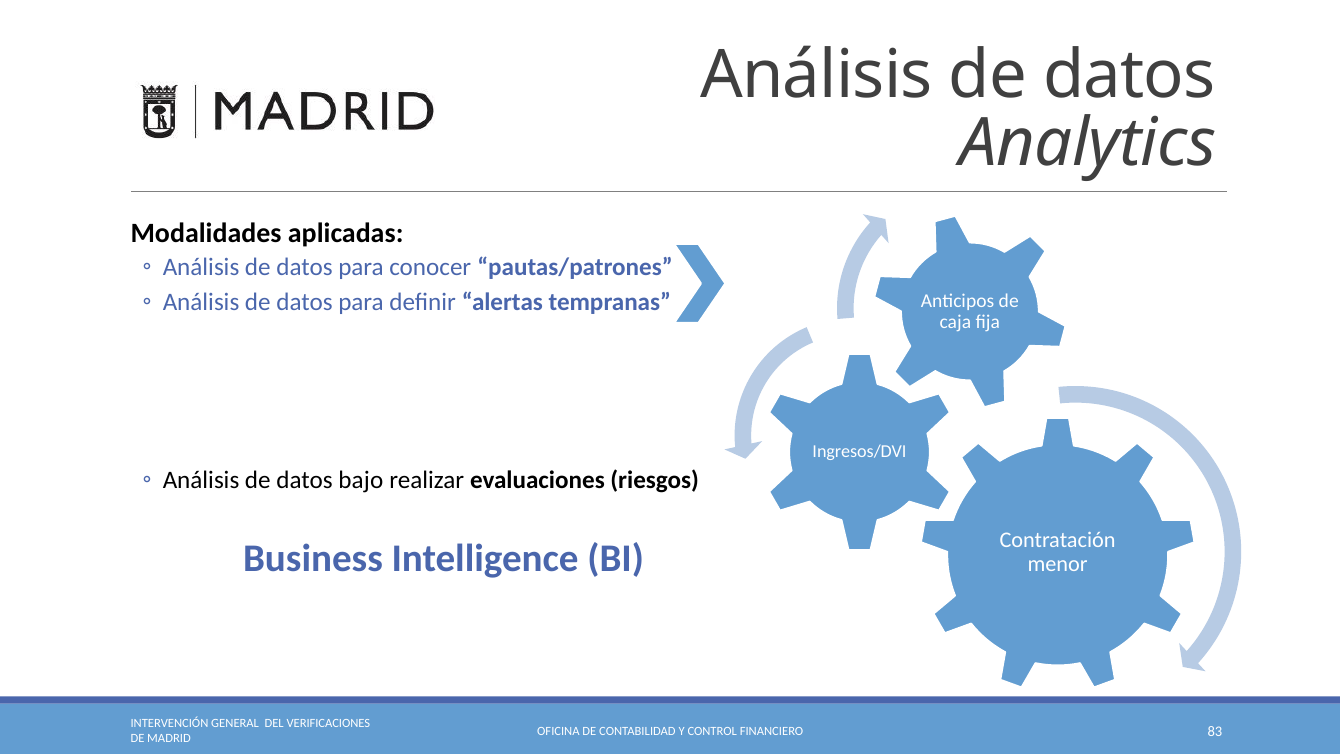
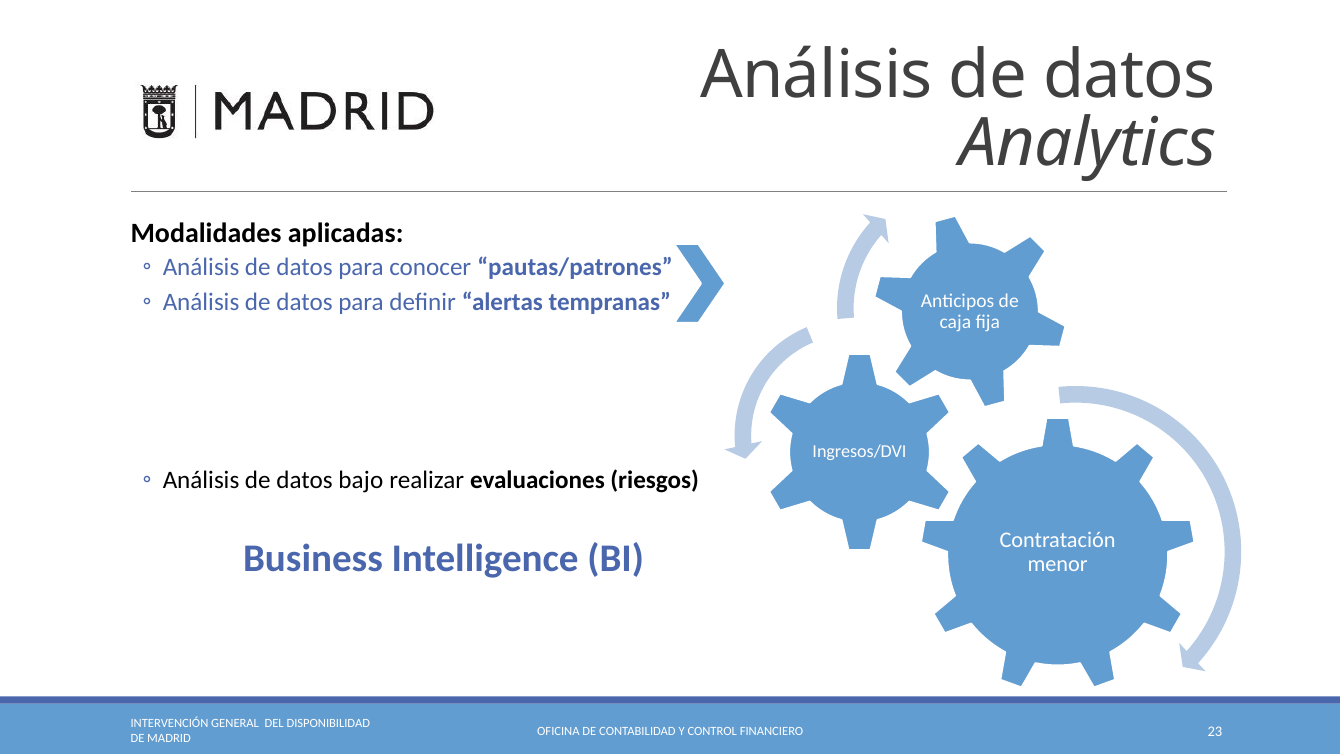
VERIFICACIONES: VERIFICACIONES -> DISPONIBILIDAD (328, 723)
83: 83 -> 23 (1215, 731)
